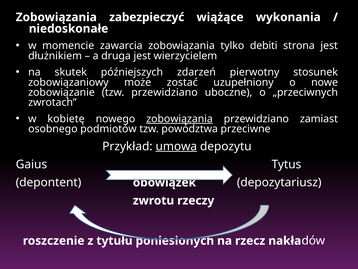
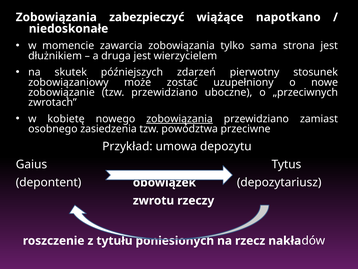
wykonania: wykonania -> napotkano (288, 17)
debiti: debiti -> sama (264, 46)
podmiotów: podmiotów -> zasiedzenia (108, 129)
umowa underline: present -> none (176, 146)
